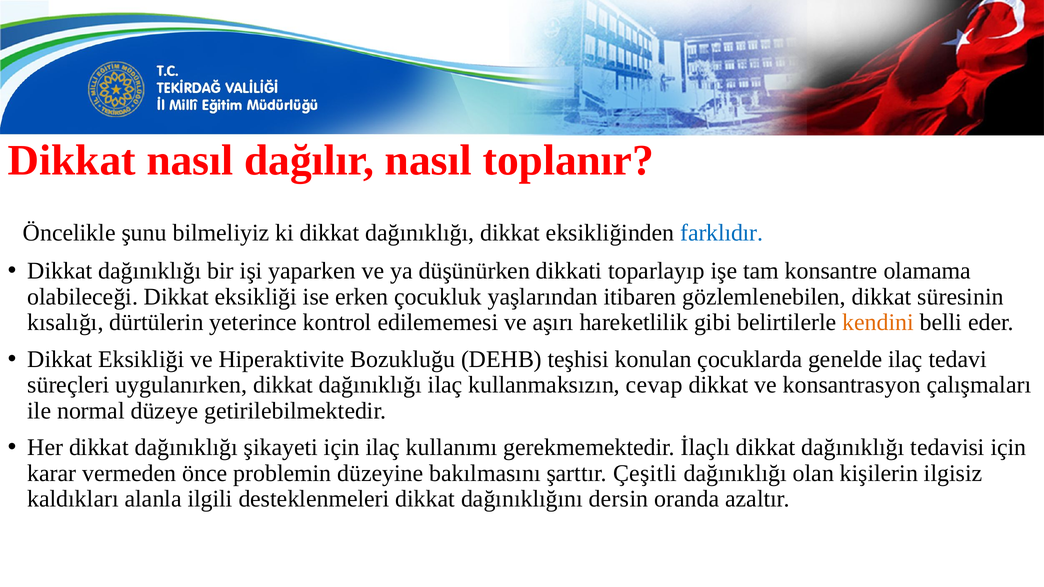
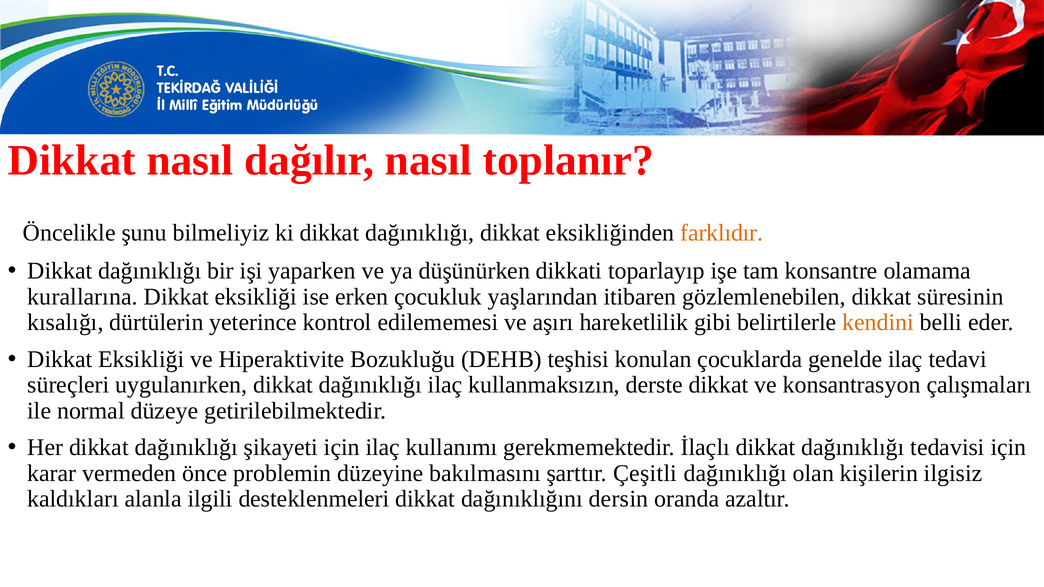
farklıdır colour: blue -> orange (722, 233)
olabileceği: olabileceği -> kurallarına (83, 297)
cevap: cevap -> derste (654, 385)
